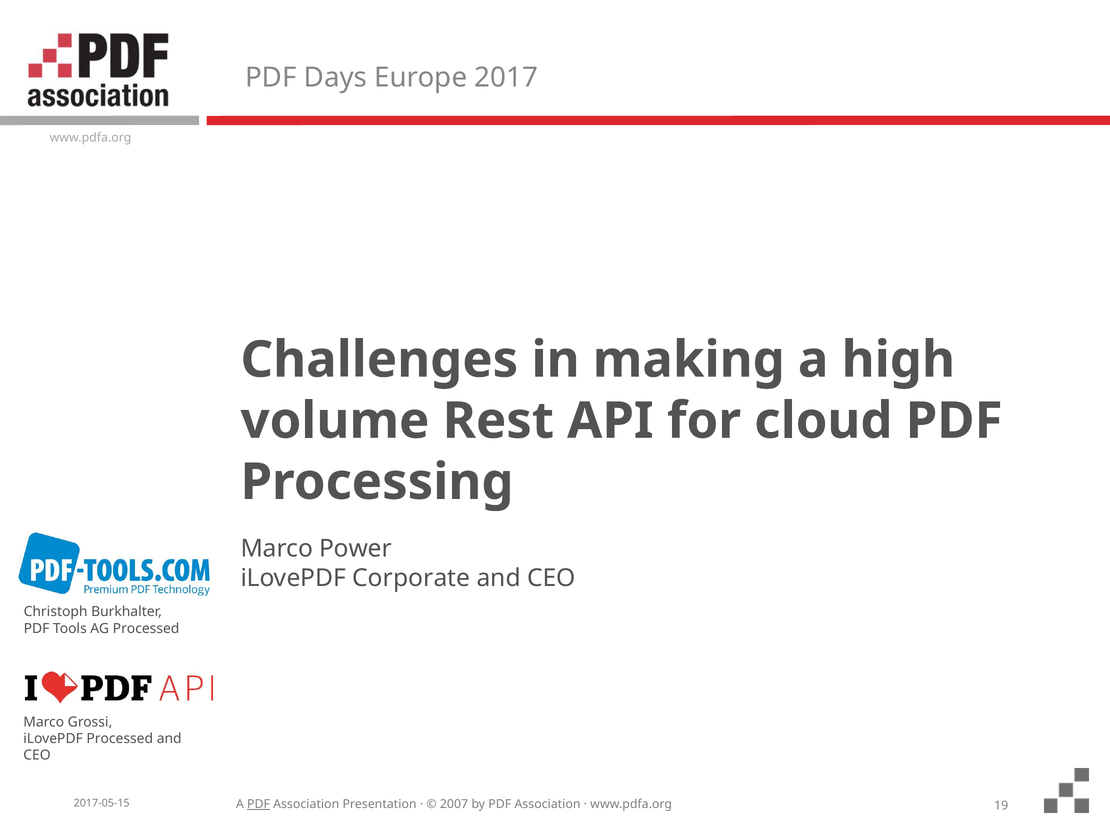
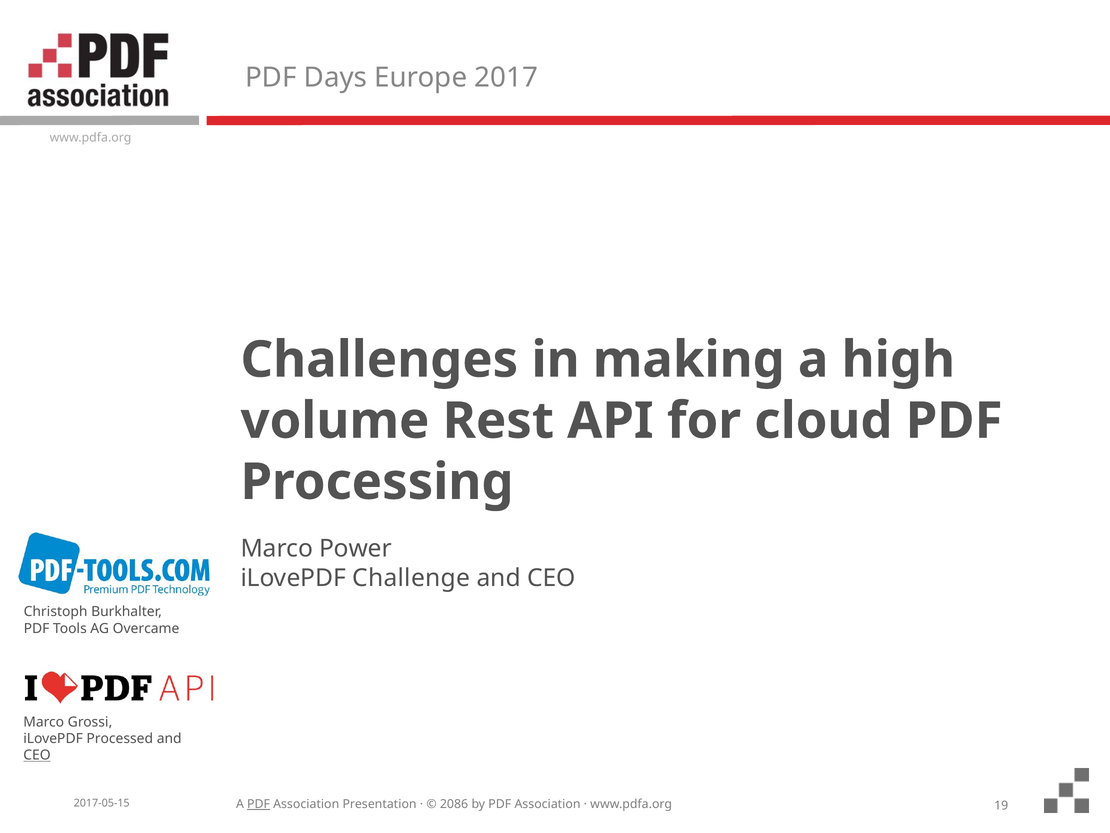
Corporate: Corporate -> Challenge (411, 578)
Processed: Processed -> Overcame (146, 628)
CEO underline: none -> present (37, 755)
2007: 2007 -> 2086 (454, 804)
